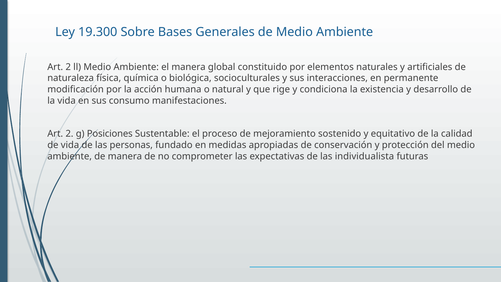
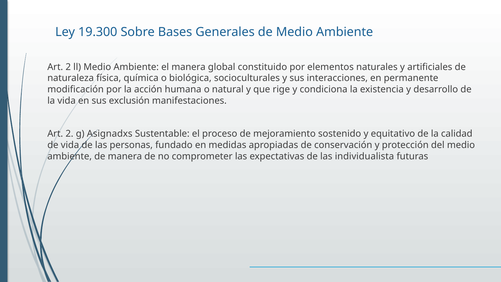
consumo: consumo -> exclusión (129, 101)
Posiciones: Posiciones -> Asignadxs (110, 134)
